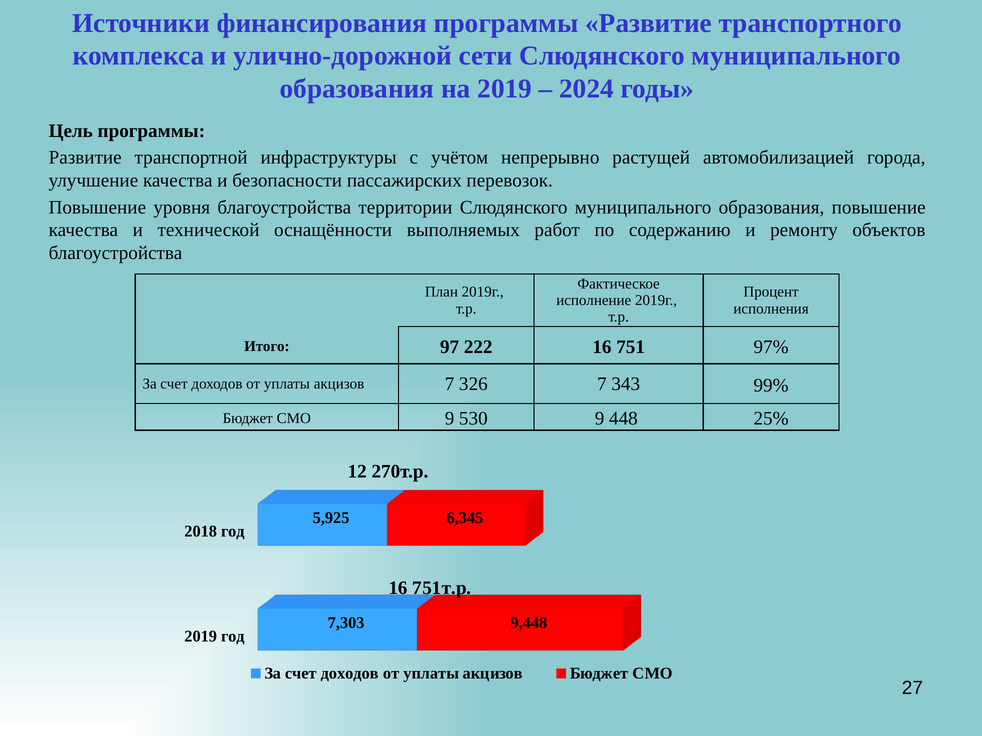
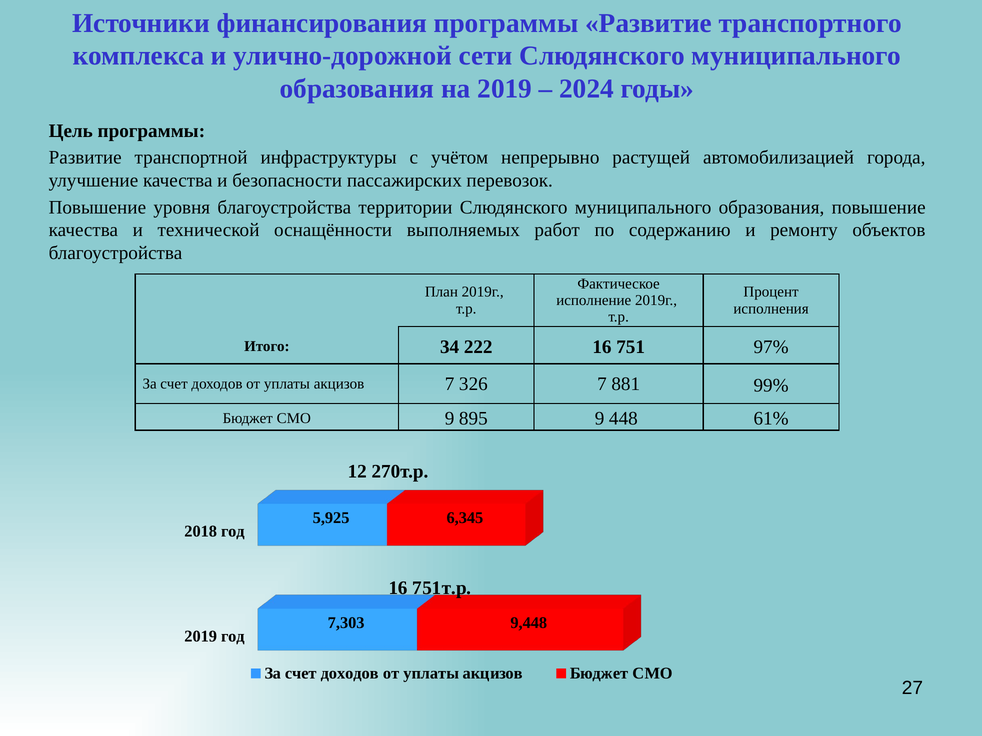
97: 97 -> 34 (450, 347)
343: 343 -> 881 (626, 384)
530: 530 -> 895 (473, 419)
25%: 25% -> 61% (771, 419)
